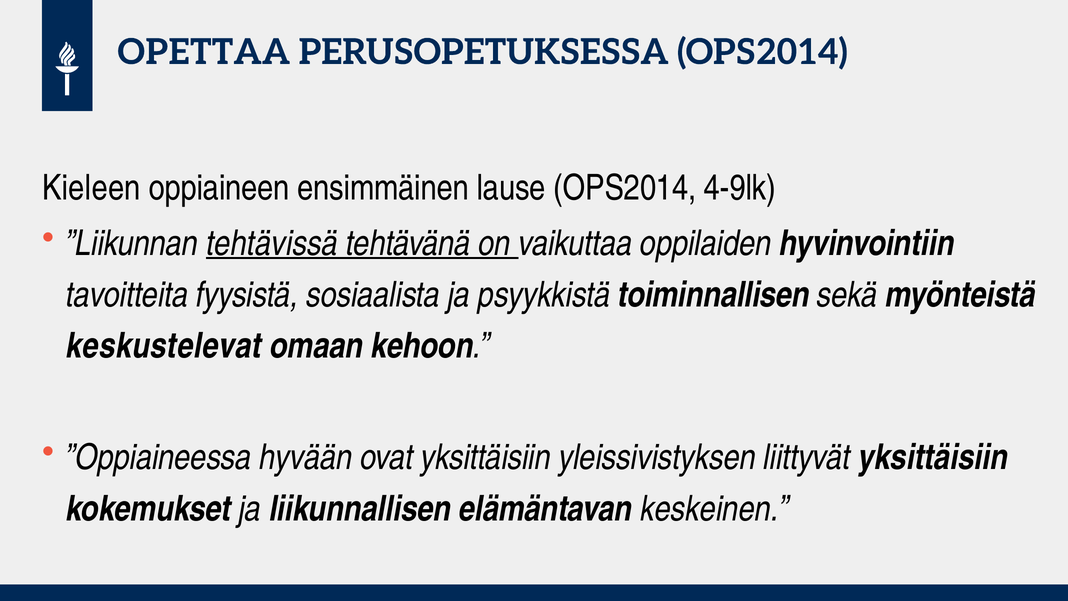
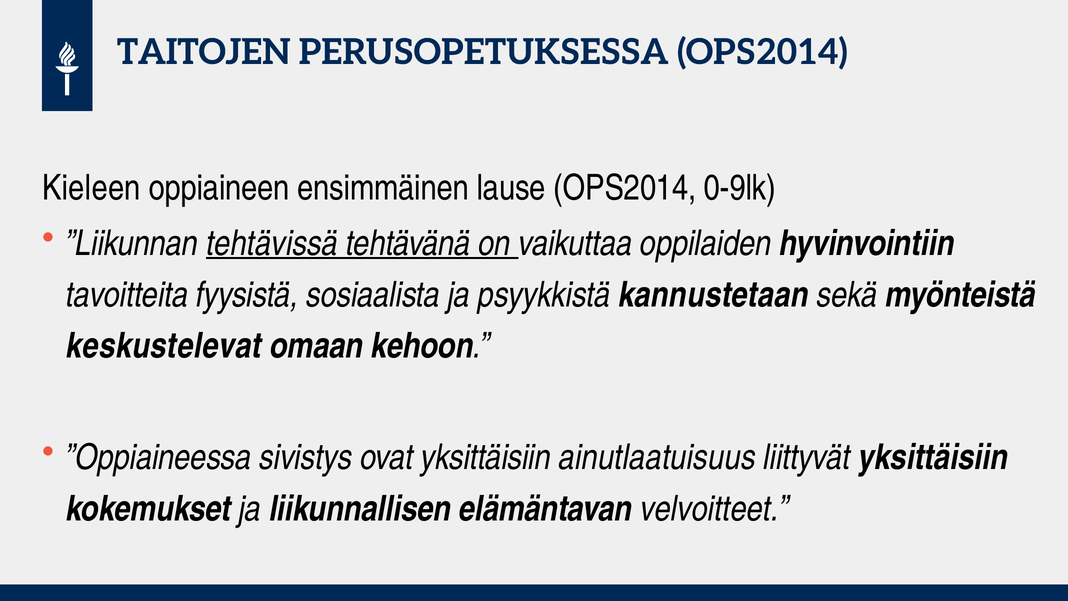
OPETTAA: OPETTAA -> TAITOJEN (204, 52)
4-9lk: 4-9lk -> 0-9lk (740, 188)
toiminnallisen: toiminnallisen -> kannustetaan (713, 295)
hyvään: hyvään -> sivistys (306, 457)
yleissivistyksen: yleissivistyksen -> ainutlaatuisuus (657, 457)
keskeinen: keskeinen -> velvoitteet (714, 509)
